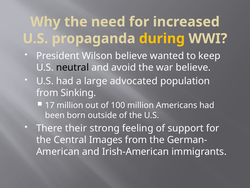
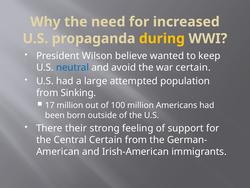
neutral colour: black -> blue (73, 67)
war believe: believe -> certain (193, 67)
advocated: advocated -> attempted (134, 81)
Central Images: Images -> Certain (106, 140)
